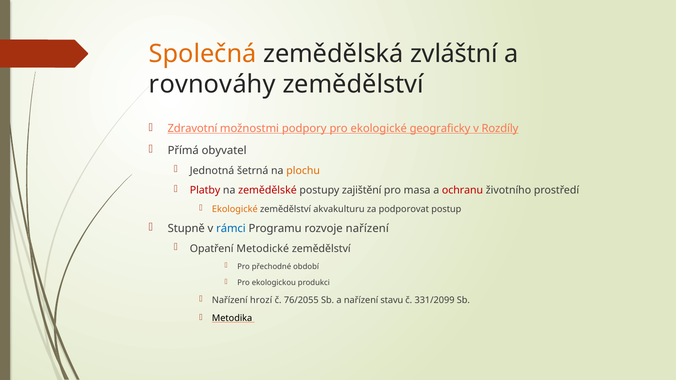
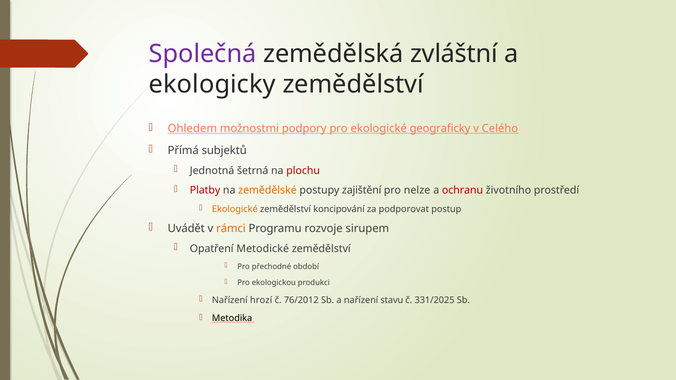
Společná colour: orange -> purple (203, 54)
rovnováhy: rovnováhy -> ekologicky (212, 85)
Zdravotní: Zdravotní -> Ohledem (192, 128)
Rozdíly: Rozdíly -> Celého (500, 128)
obyvatel: obyvatel -> subjektů (224, 151)
plochu colour: orange -> red (303, 171)
zemědělské colour: red -> orange (267, 191)
masa: masa -> nelze (417, 191)
akvakulturu: akvakulturu -> koncipování (339, 209)
Stupně: Stupně -> Uvádět (186, 229)
rámci colour: blue -> orange (231, 229)
rozvoje nařízení: nařízení -> sirupem (367, 229)
76/2055: 76/2055 -> 76/2012 (301, 300)
331/2099: 331/2099 -> 331/2025 (435, 300)
